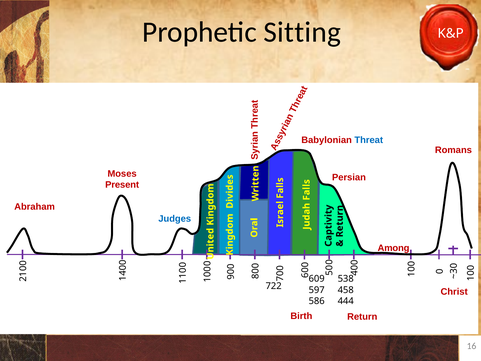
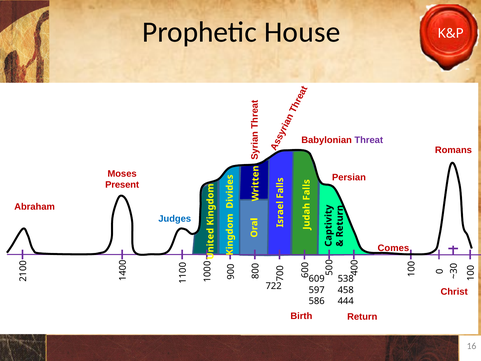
Sitting: Sitting -> House (302, 32)
Threat colour: blue -> purple (369, 140)
Among: Among -> Comes (393, 248)
